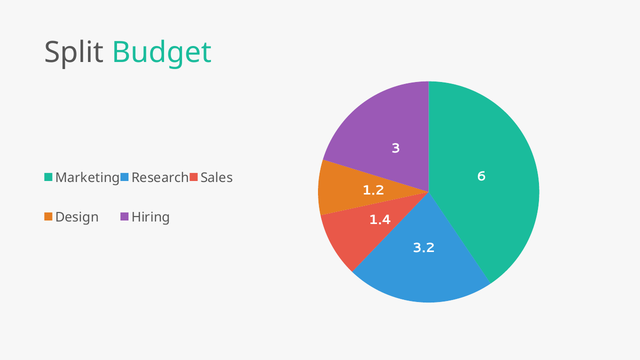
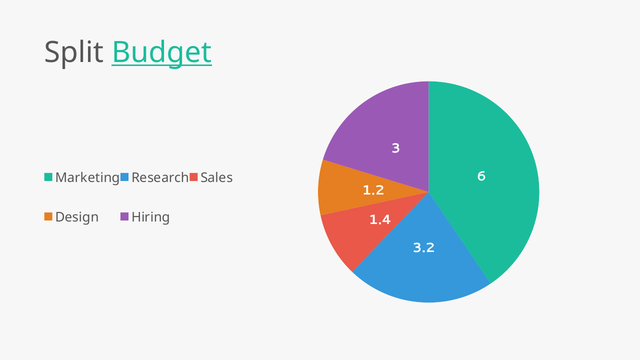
Budget underline: none -> present (162, 53)
